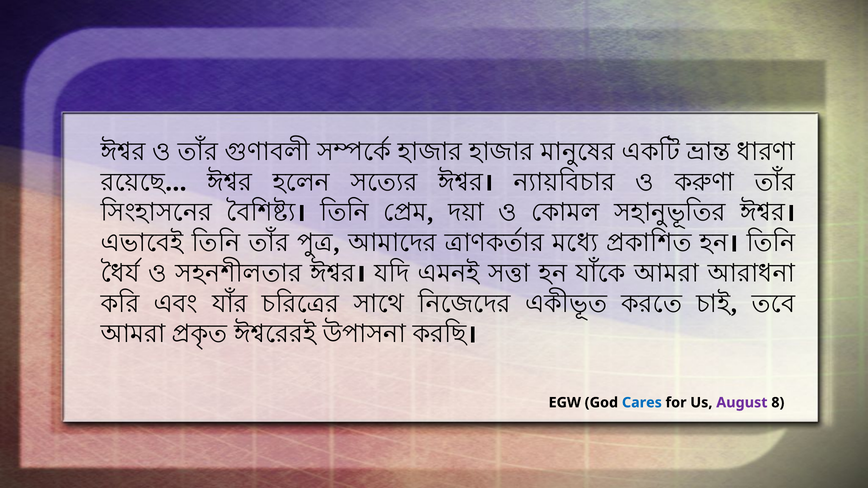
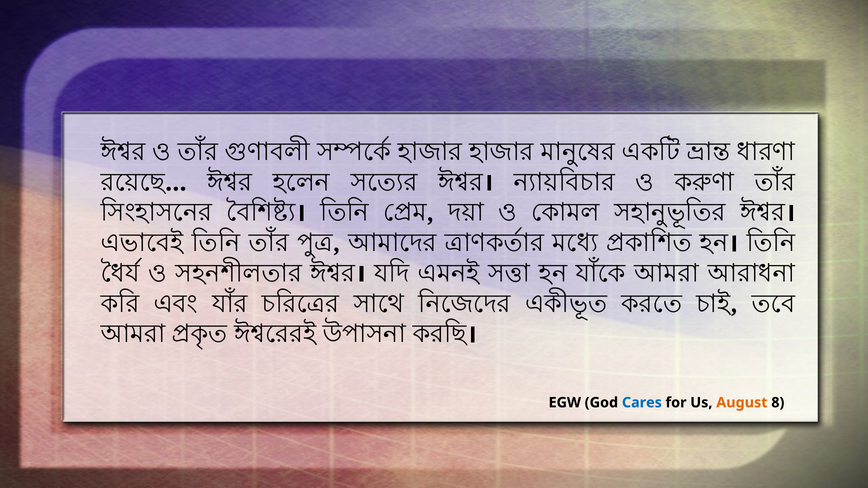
August colour: purple -> orange (742, 403)
